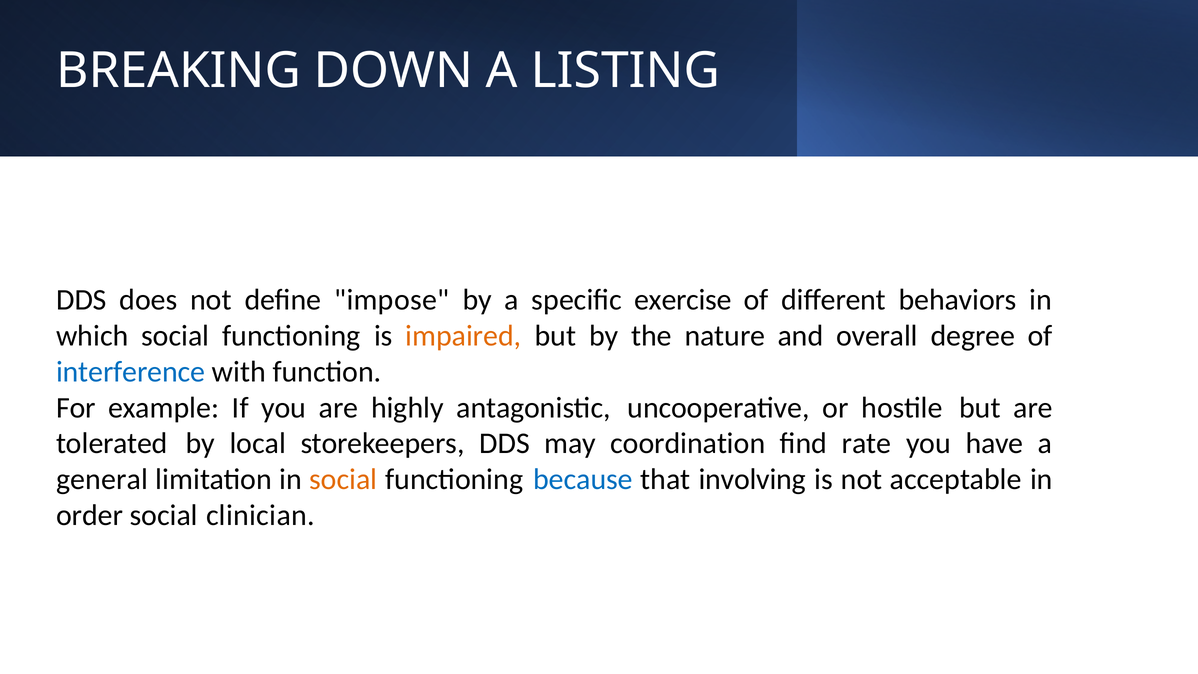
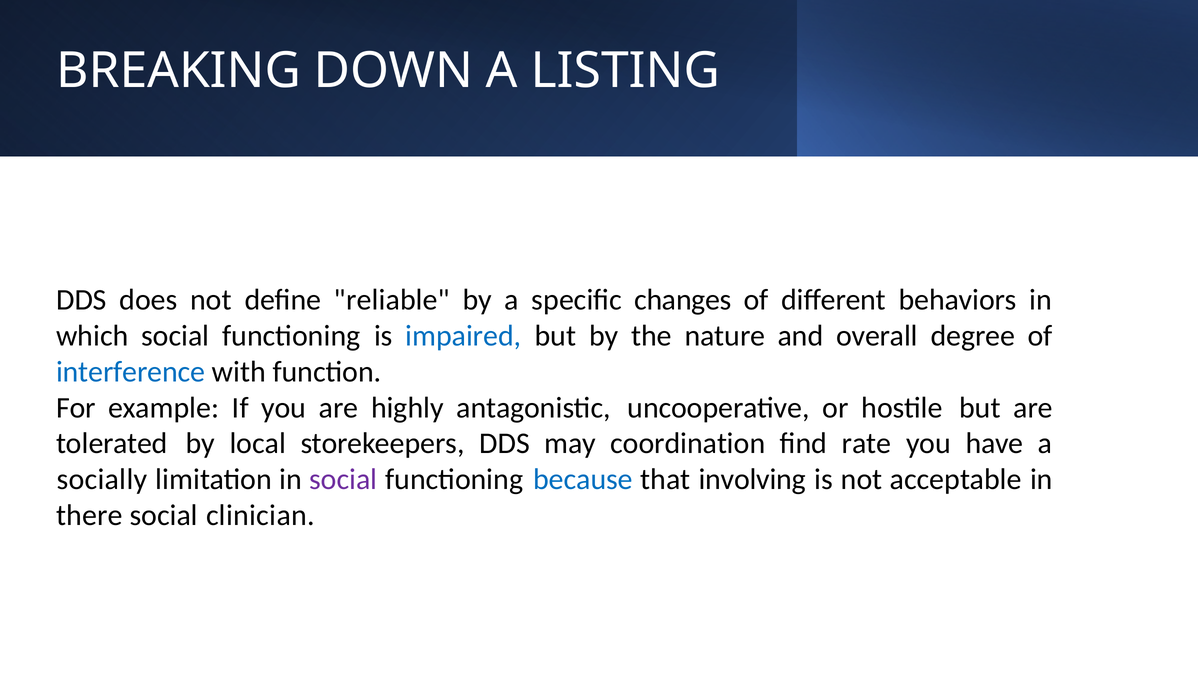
impose: impose -> reliable (392, 300)
exercise: exercise -> changes (683, 300)
impaired colour: orange -> blue (463, 336)
general: general -> socially (102, 479)
social colour: orange -> purple (343, 479)
order: order -> there (90, 515)
